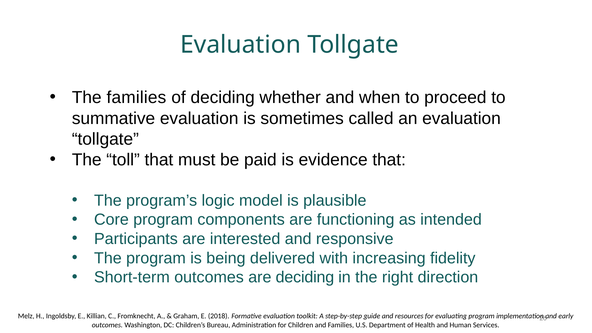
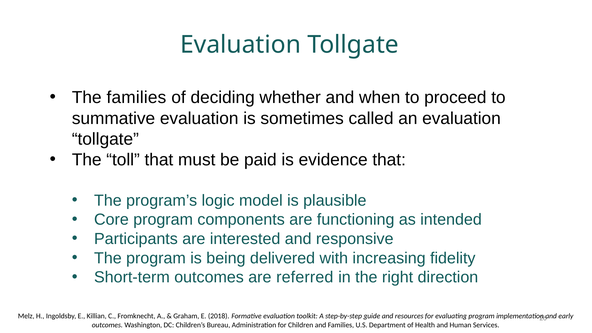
are deciding: deciding -> referred (305, 277)
